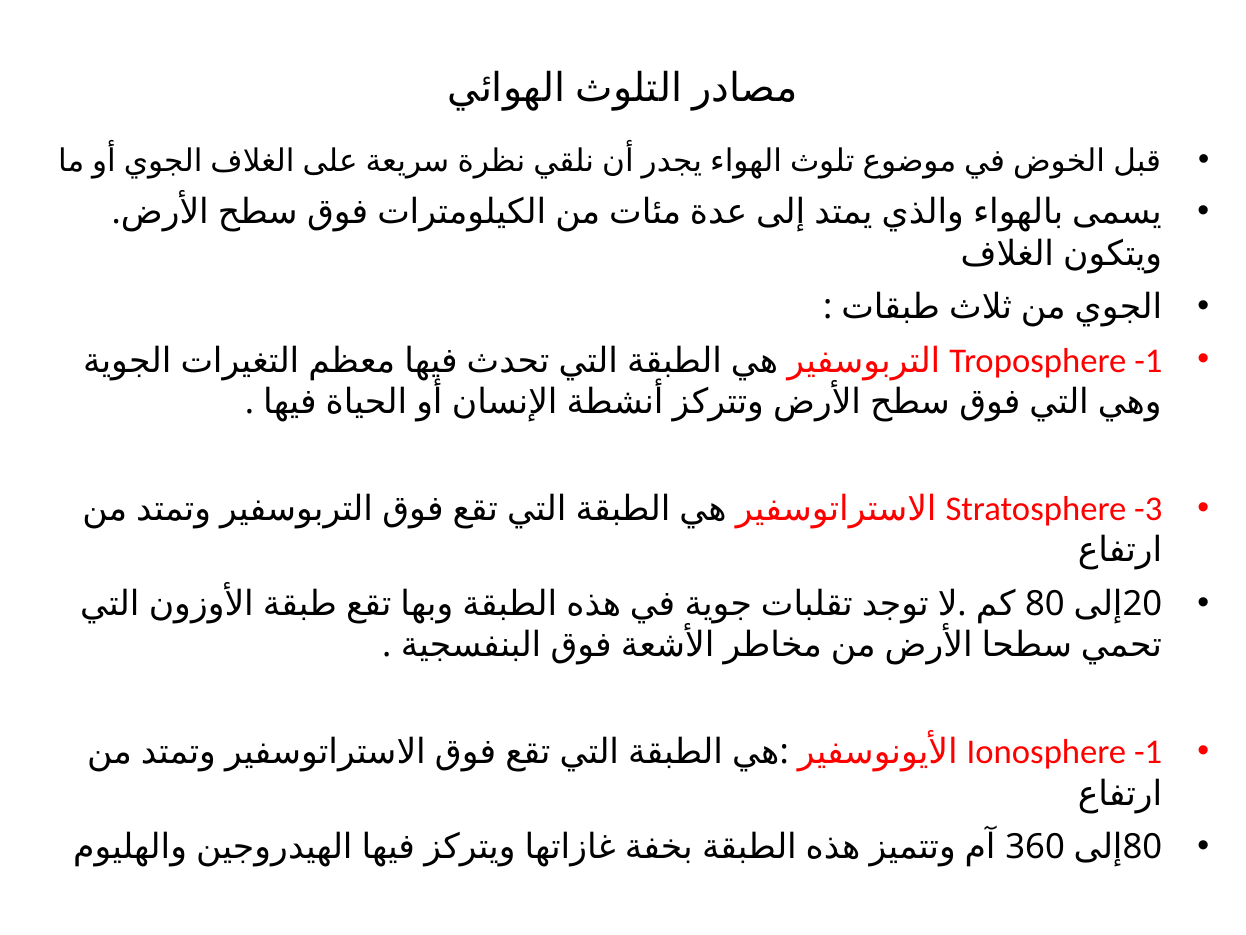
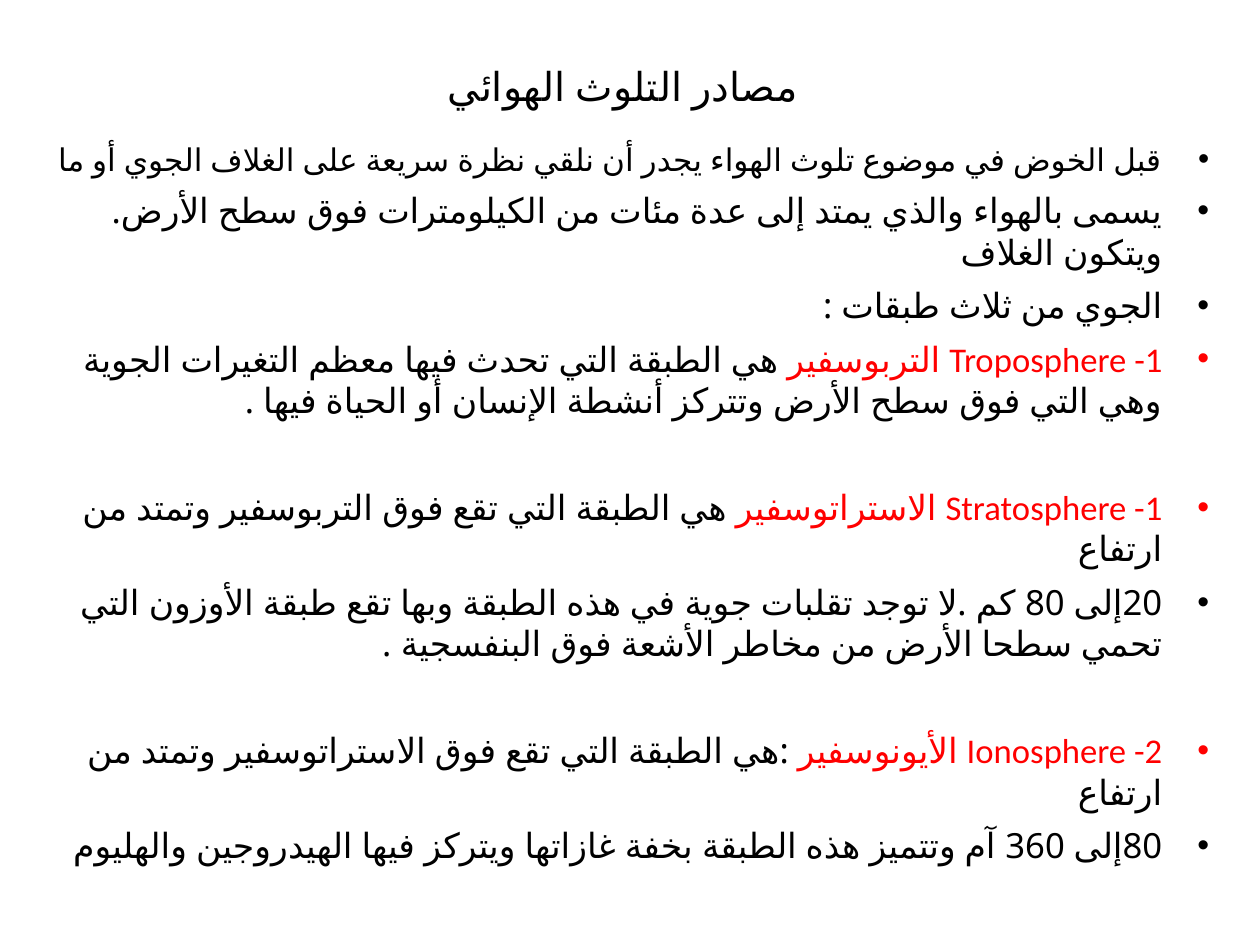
Stratosphere -3: -3 -> -1 (1148, 509)
Ionosphere -1: -1 -> -2 (1148, 752)
